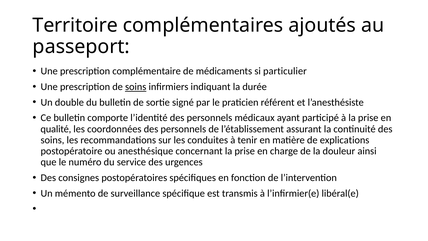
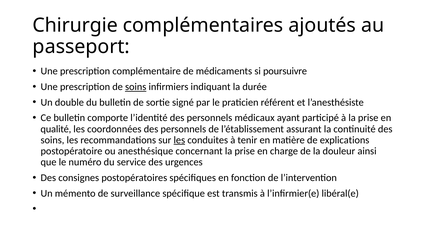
Territoire: Territoire -> Chirurgie (75, 25)
particulier: particulier -> poursuivre (285, 71)
les underline: none -> present (179, 140)
